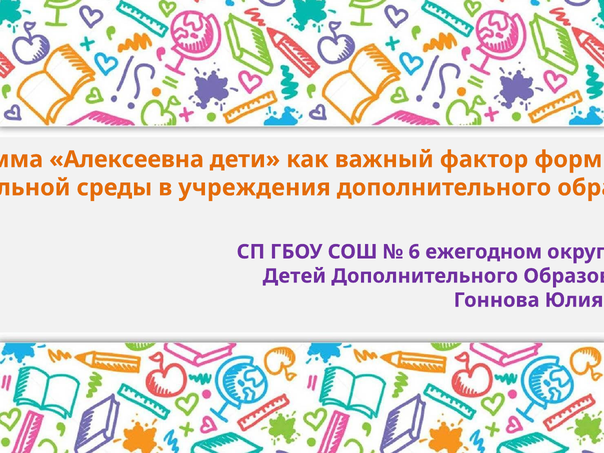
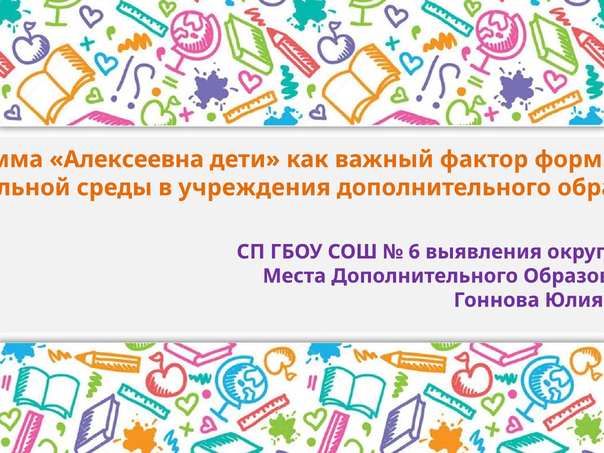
ежегодном: ежегодном -> выявления (484, 252)
Детей: Детей -> Места (294, 276)
